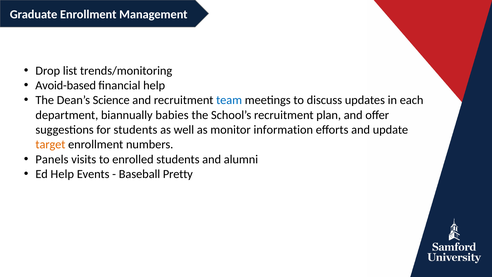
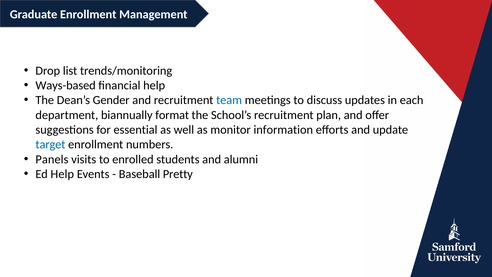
Avoid-based: Avoid-based -> Ways-based (66, 85)
Science: Science -> Gender (111, 100)
babies: babies -> format (172, 115)
for students: students -> essential (135, 130)
target colour: orange -> blue (50, 144)
